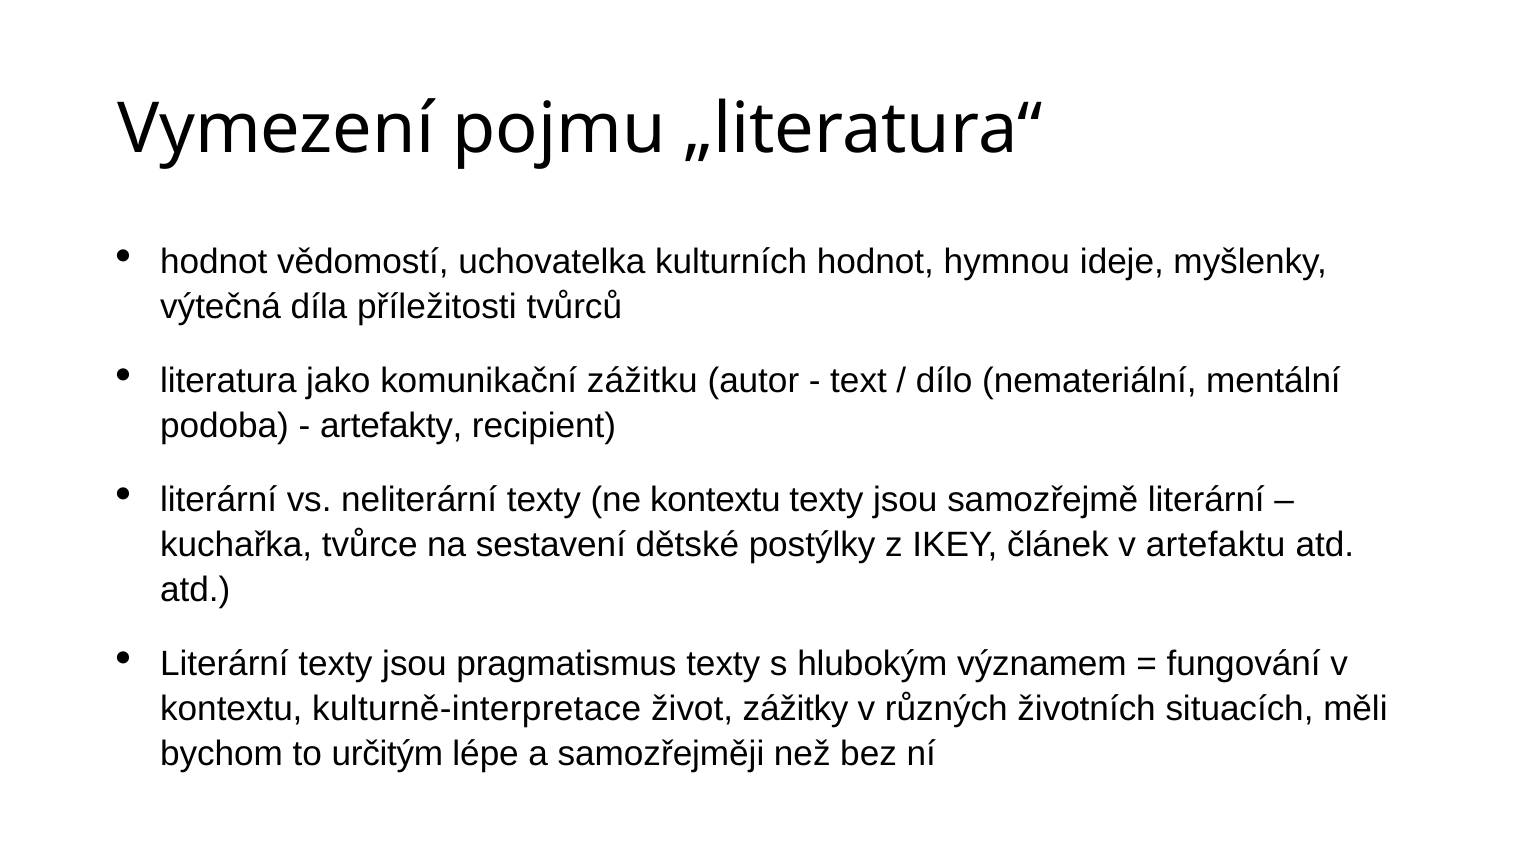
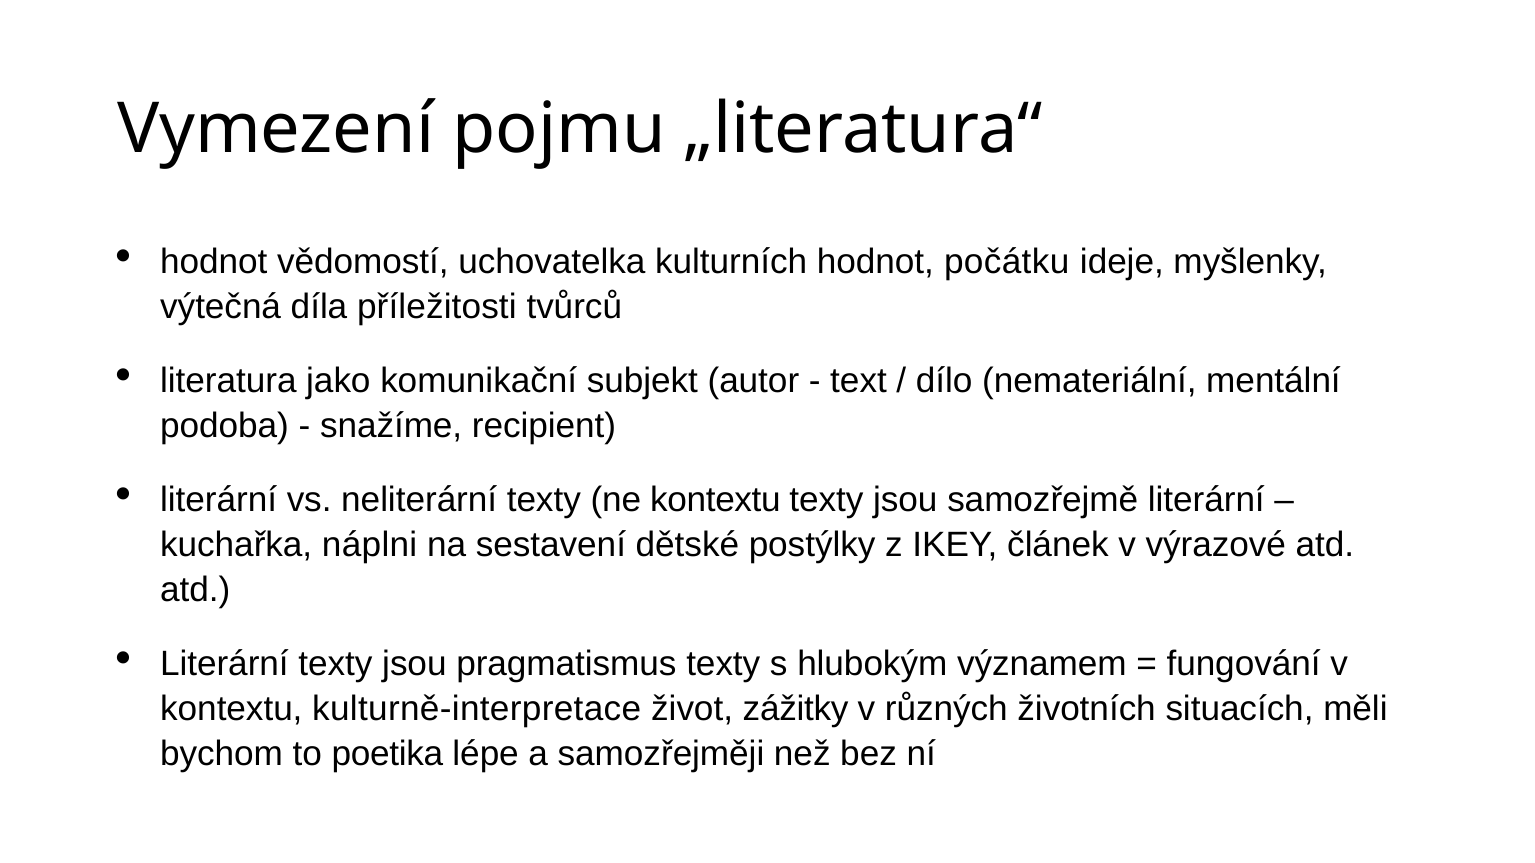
hymnou: hymnou -> počátku (1007, 262)
zážitku: zážitku -> subjekt (642, 381)
artefakty: artefakty -> snažíme (391, 426)
tvůrce: tvůrce -> náplni (370, 545)
artefaktu: artefaktu -> výrazové (1216, 545)
určitým: určitým -> poetika (387, 755)
